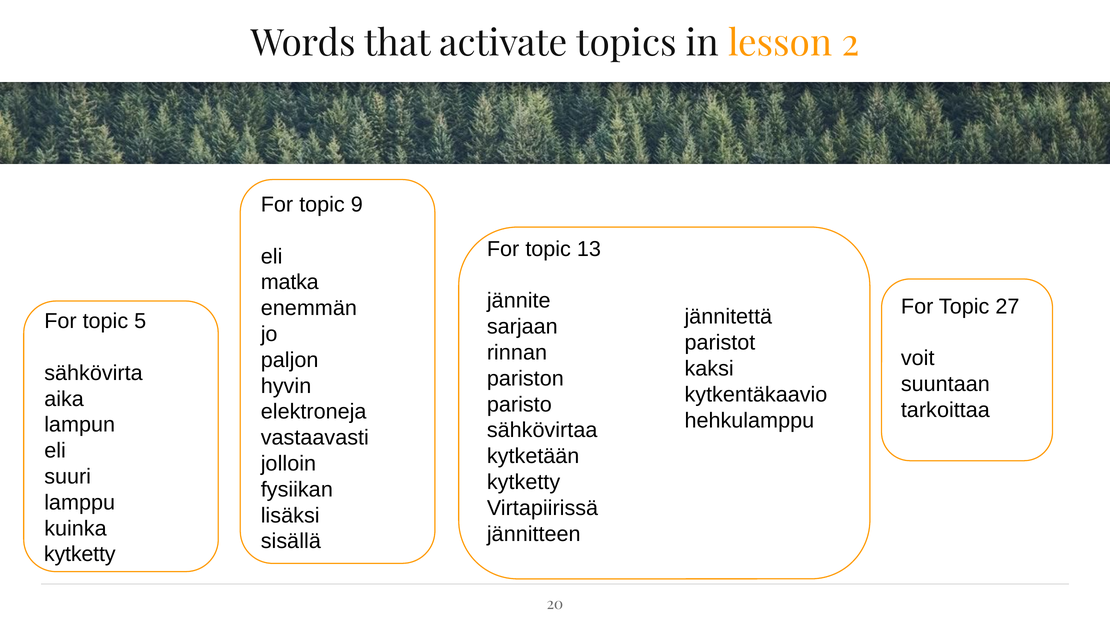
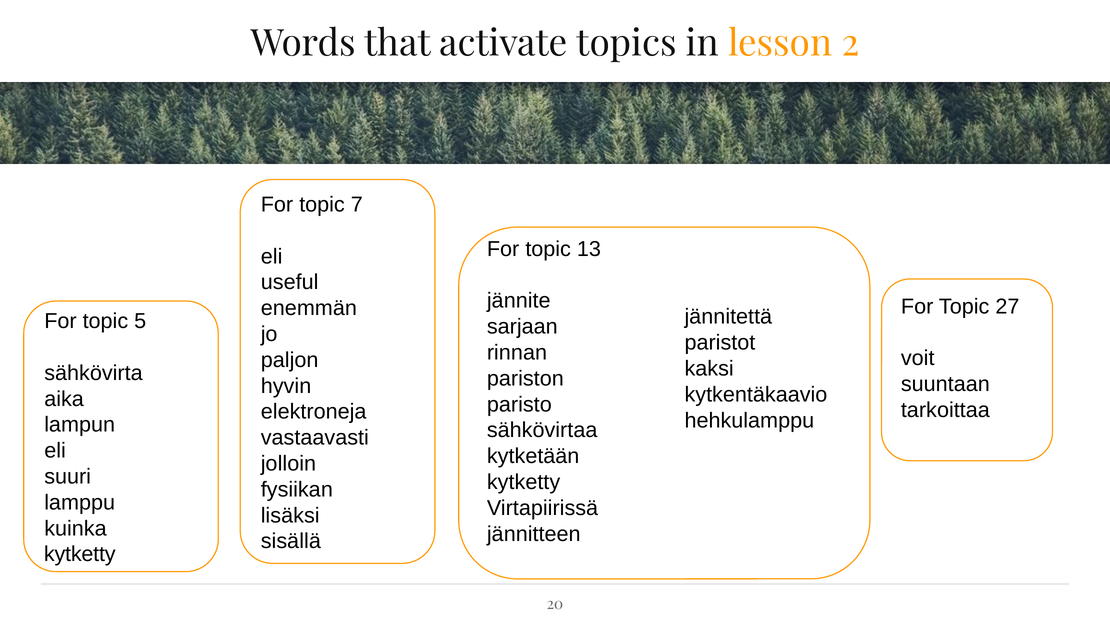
9: 9 -> 7 (357, 205)
matka: matka -> useful (290, 282)
